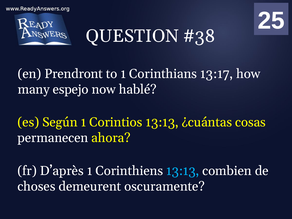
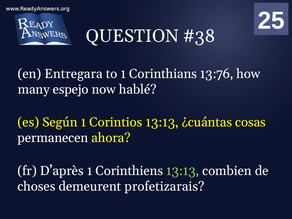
Prendront: Prendront -> Entregara (74, 74)
13:17: 13:17 -> 13:76 (217, 74)
13:13 colour: light blue -> light green (183, 171)
oscuramente: oscuramente -> profetizarais (164, 186)
